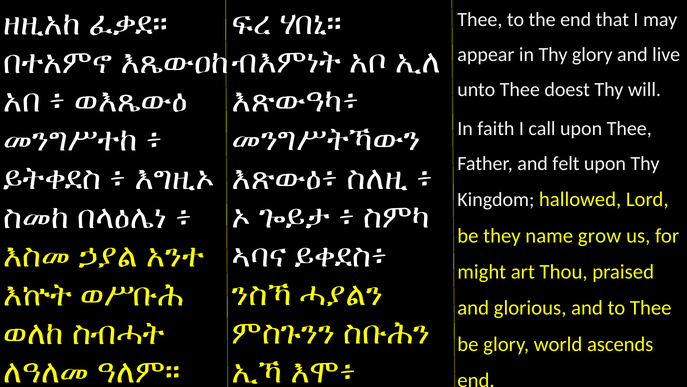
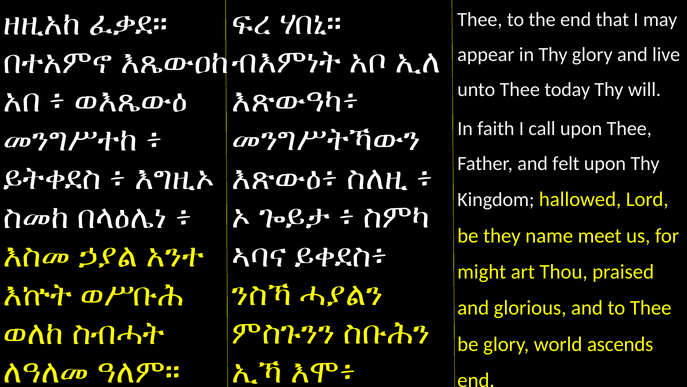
doest: doest -> today (567, 89)
grow: grow -> meet (600, 235)
